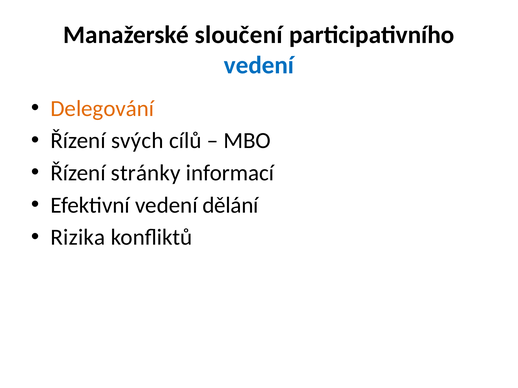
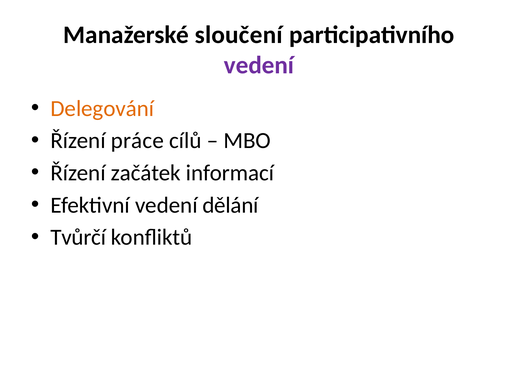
vedení colour: blue -> purple (259, 65)
svých: svých -> práce (137, 141)
stránky: stránky -> začátek (146, 173)
Rizika: Rizika -> Tvůrčí (78, 238)
